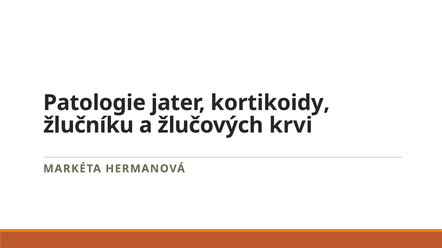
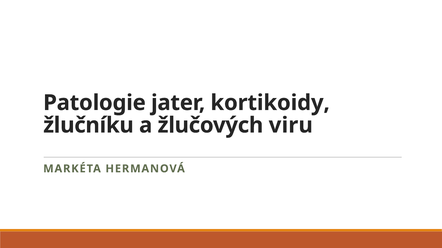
krvi: krvi -> viru (291, 126)
